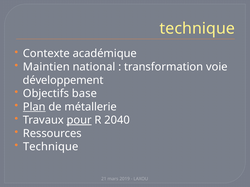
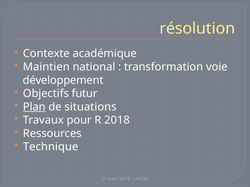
technique: technique -> résolution (197, 28)
base: base -> futur (85, 94)
métallerie: métallerie -> situations (91, 107)
pour underline: present -> none (79, 120)
2040: 2040 -> 2018 (117, 120)
